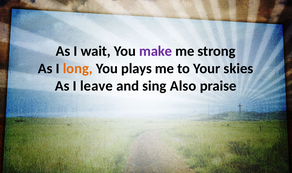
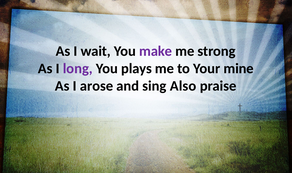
long colour: orange -> purple (78, 69)
skies: skies -> mine (239, 69)
leave: leave -> arose (97, 86)
